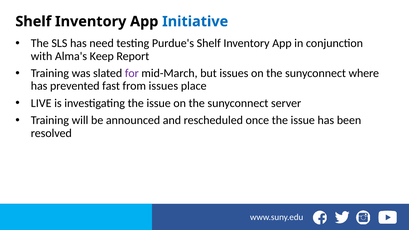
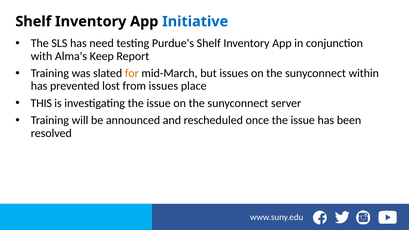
for colour: purple -> orange (132, 73)
where: where -> within (364, 73)
fast: fast -> lost (111, 86)
LIVE: LIVE -> THIS (41, 103)
